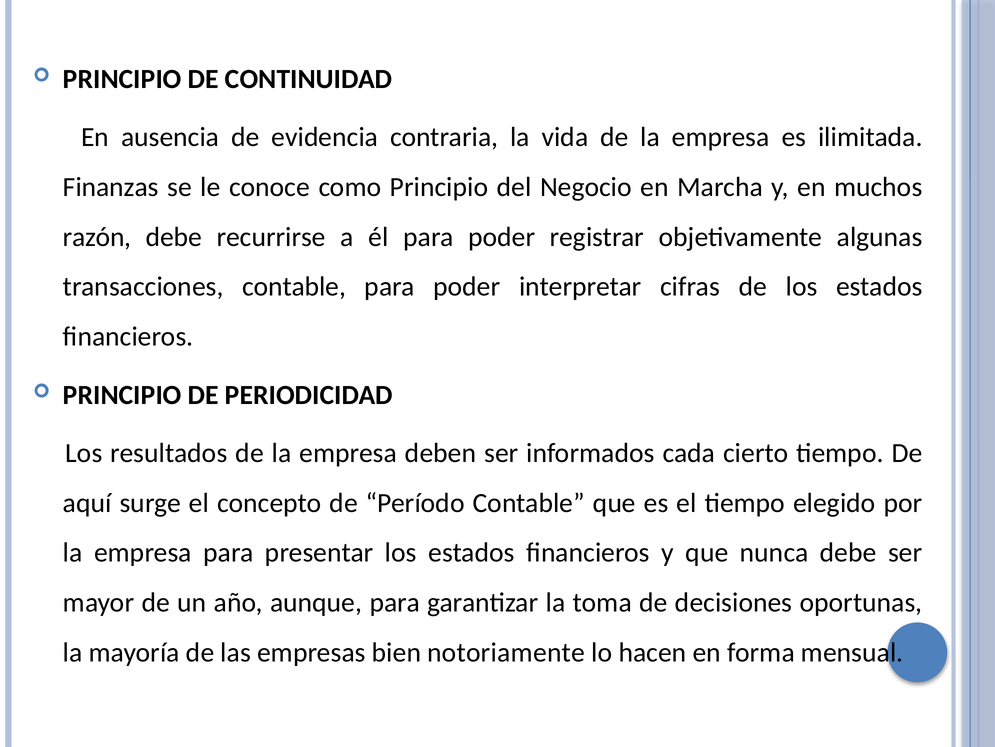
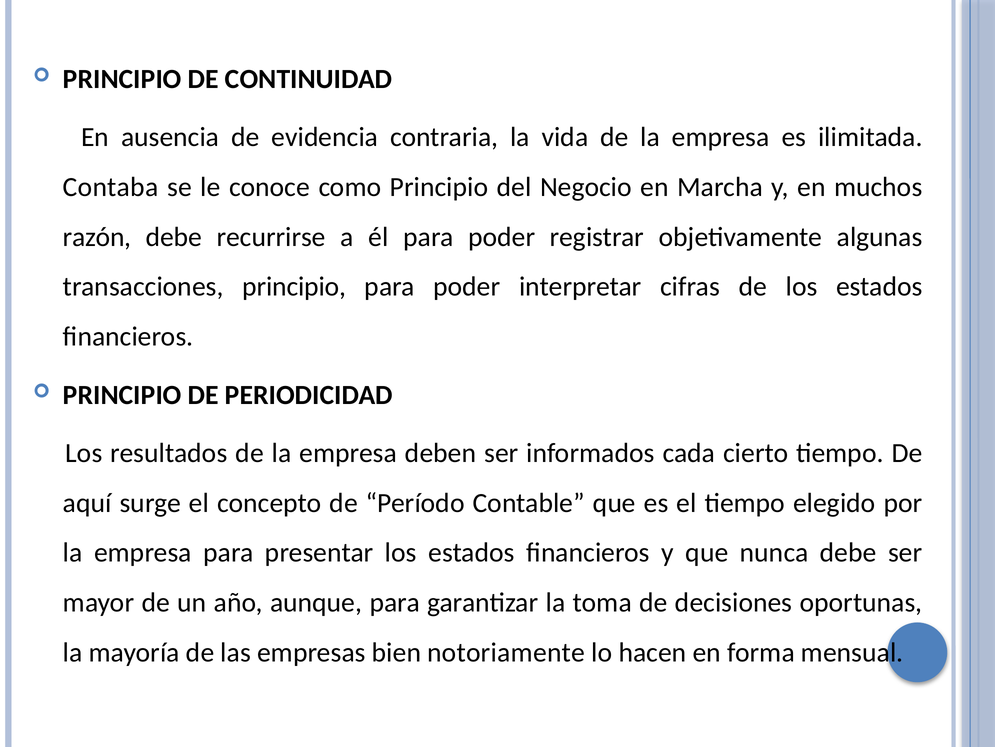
Finanzas: Finanzas -> Contaba (111, 187)
transacciones contable: contable -> principio (294, 287)
